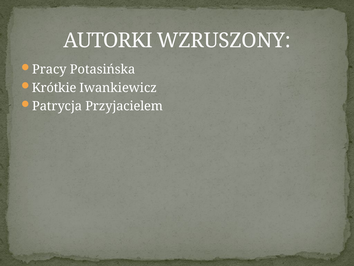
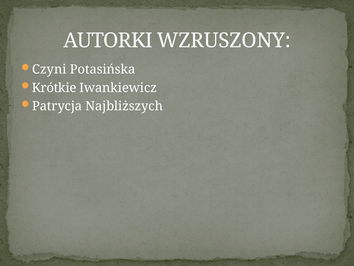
Pracy: Pracy -> Czyni (49, 69)
Przyjacielem: Przyjacielem -> Najbliższych (124, 106)
